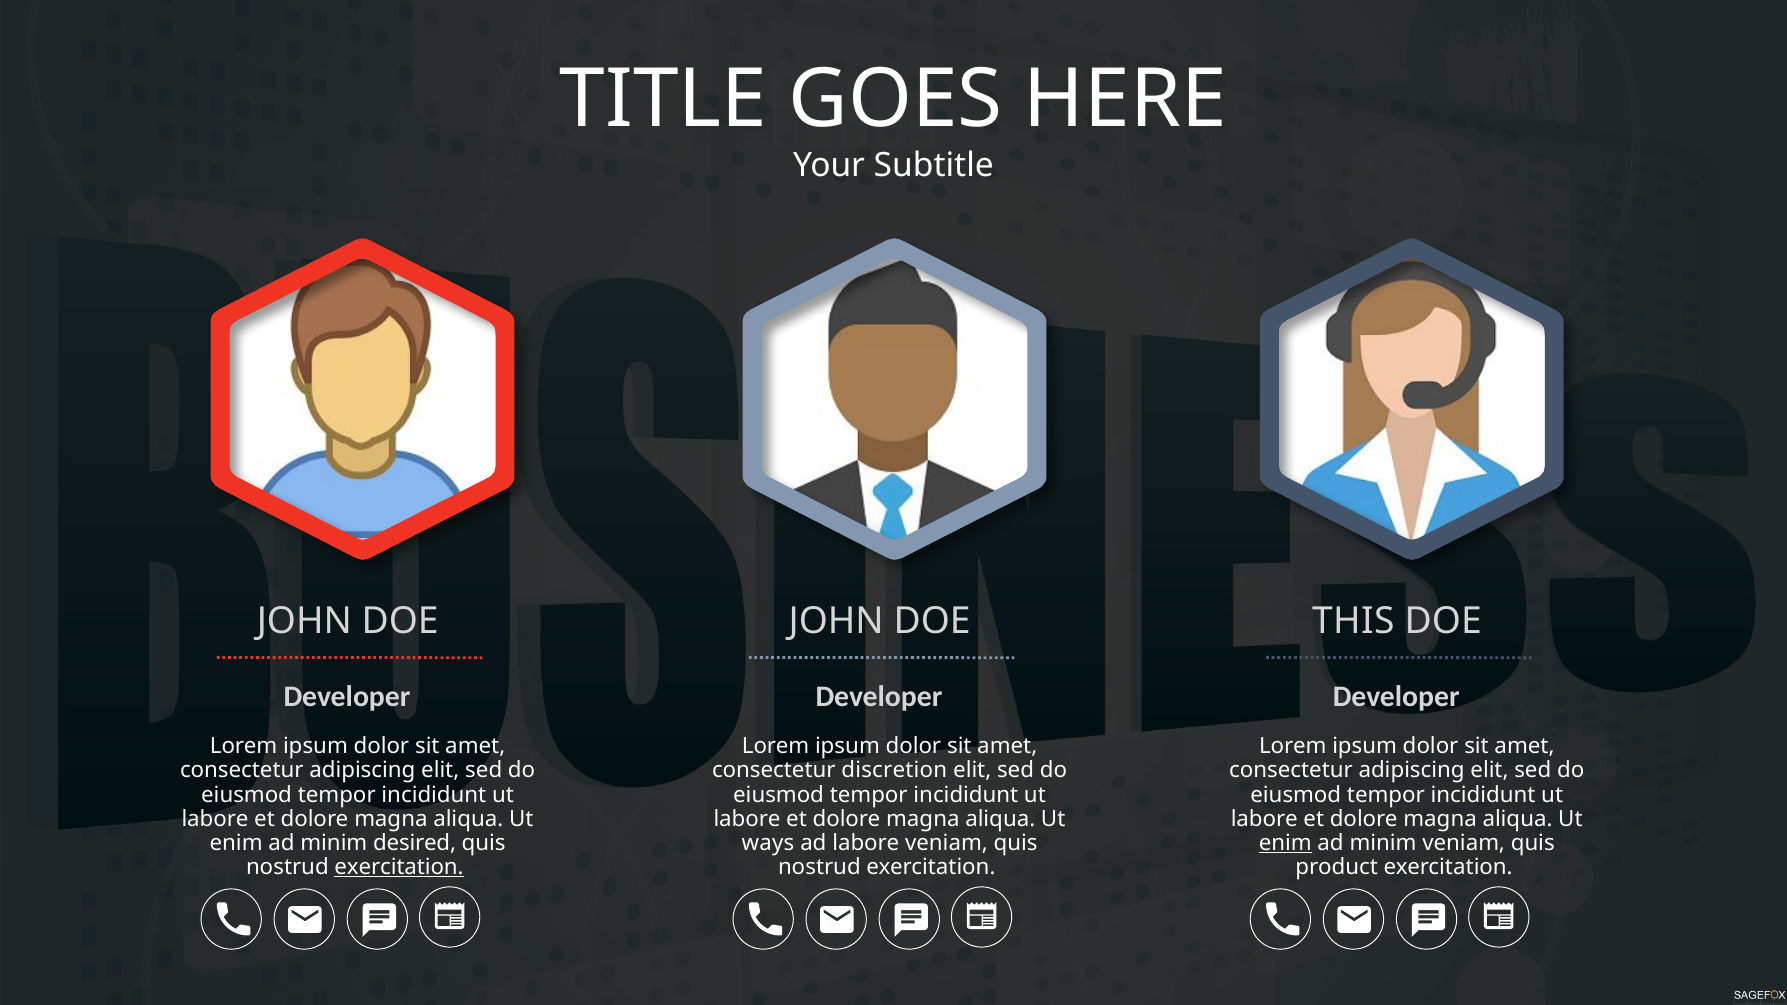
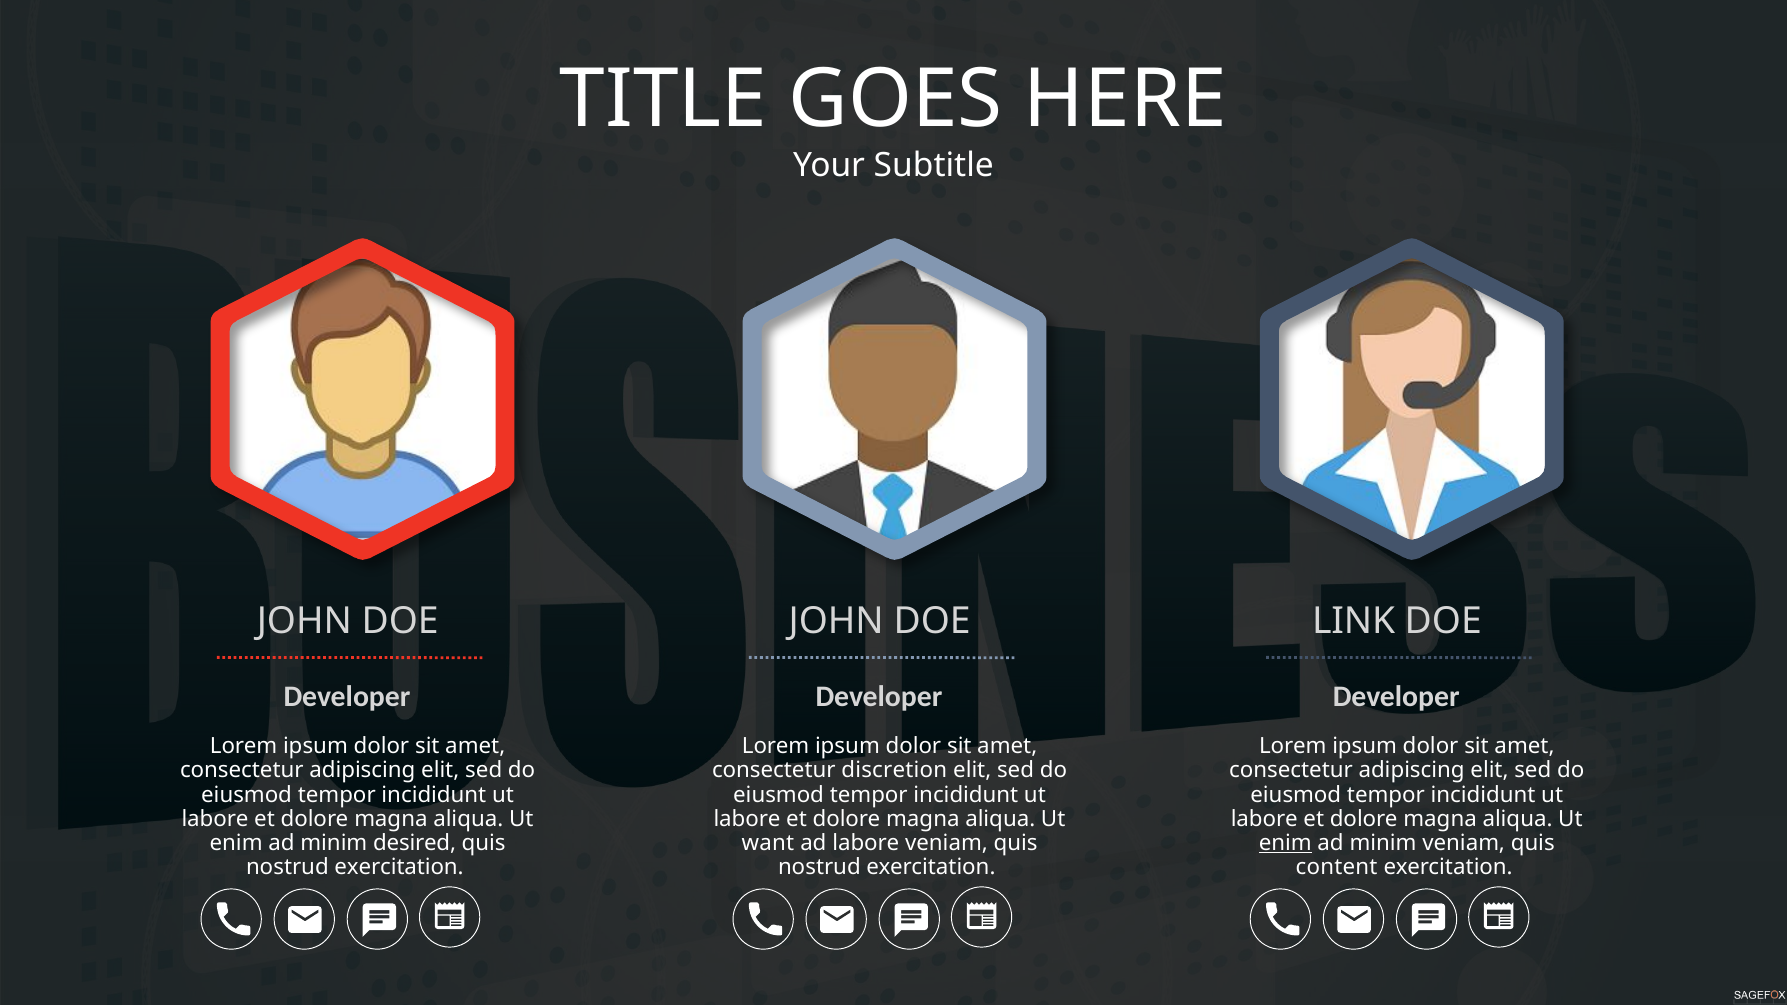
THIS: THIS -> LINK (1354, 622)
ways: ways -> want (768, 843)
exercitation underline: present -> none (399, 867)
product: product -> content (1337, 867)
